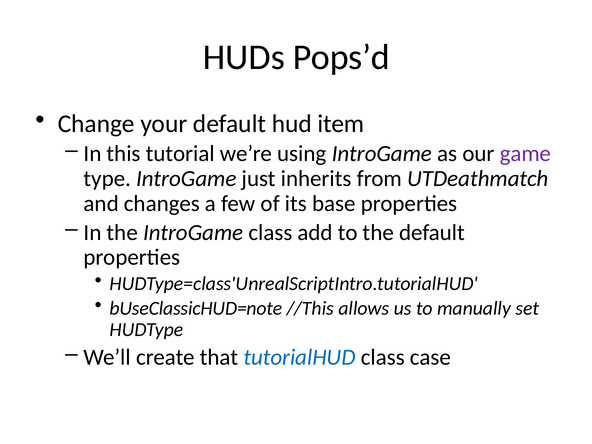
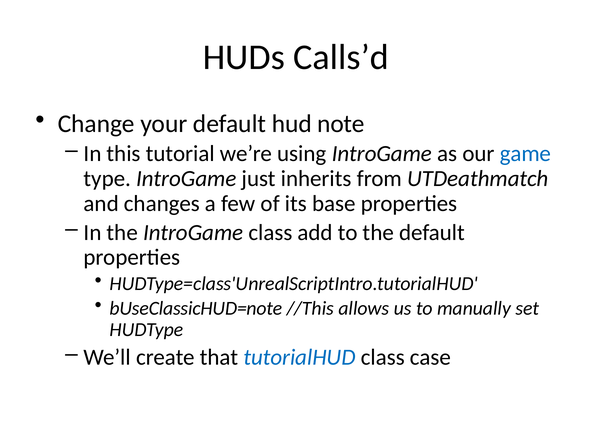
Pops’d: Pops’d -> Calls’d (341, 57)
item: item -> note (341, 124)
game colour: purple -> blue (525, 154)
